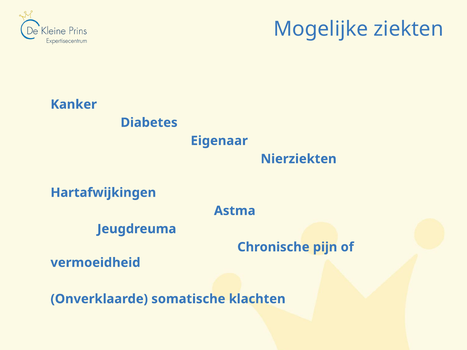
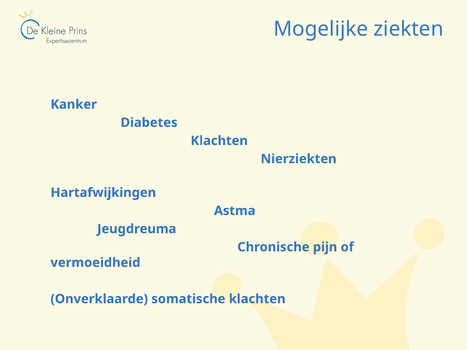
Eigenaar: Eigenaar -> Klachten (219, 141)
